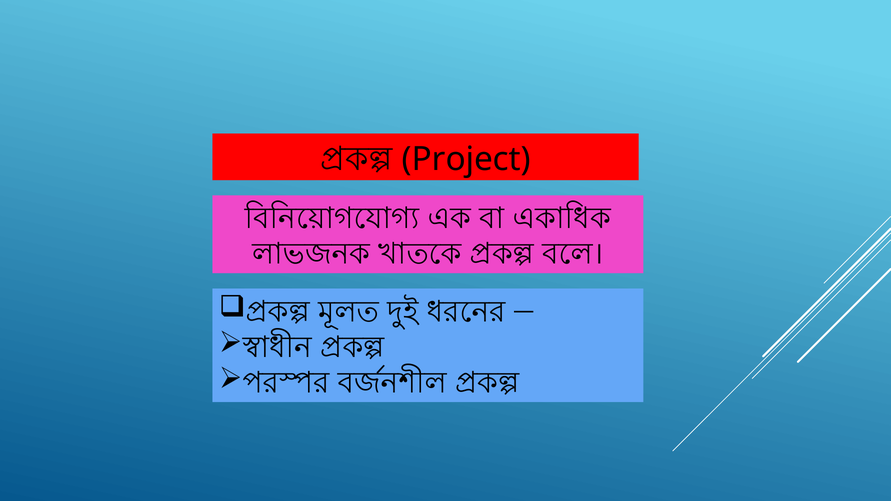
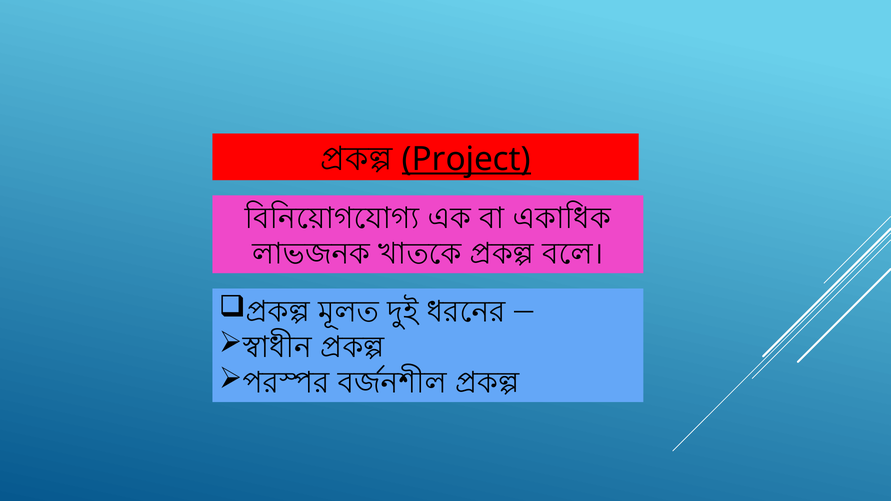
Project underline: none -> present (466, 159)
